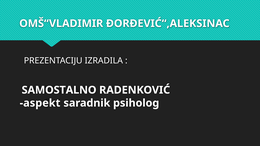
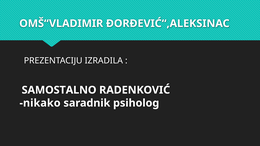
aspekt: aspekt -> nikako (40, 103)
